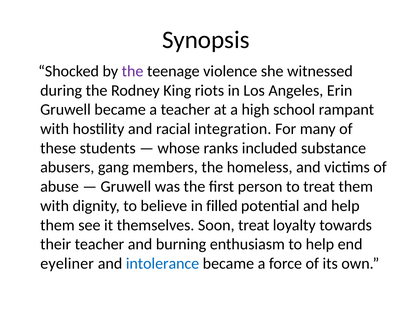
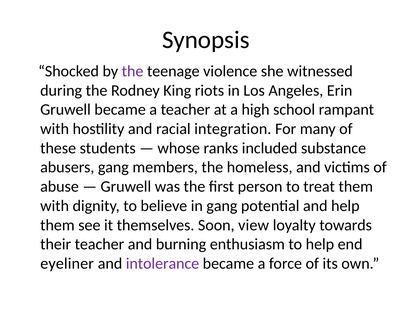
in filled: filled -> gang (222, 206)
Soon treat: treat -> view (254, 225)
intolerance colour: blue -> purple (163, 264)
